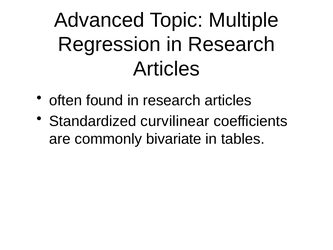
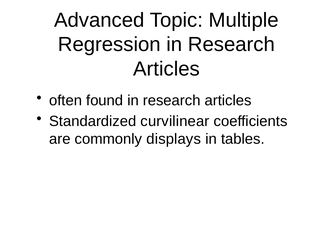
bivariate: bivariate -> displays (174, 139)
